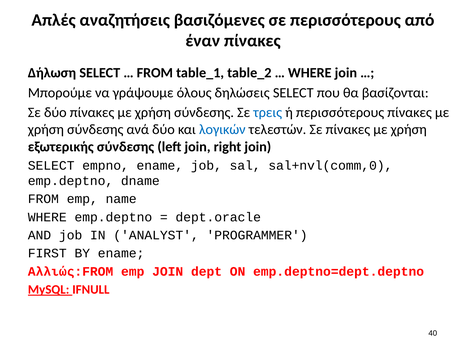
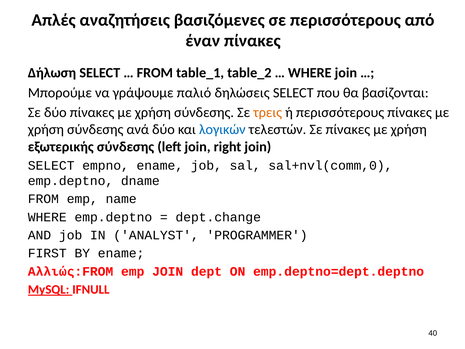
όλους: όλους -> παλιό (194, 93)
τρεις colour: blue -> orange (268, 112)
dept.oracle: dept.oracle -> dept.change (218, 217)
